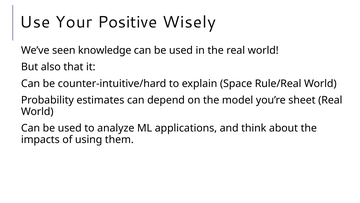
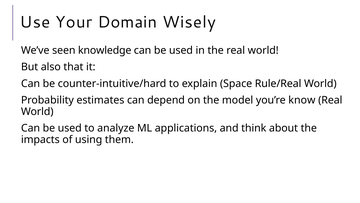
Positive: Positive -> Domain (127, 22)
sheet: sheet -> know (302, 100)
